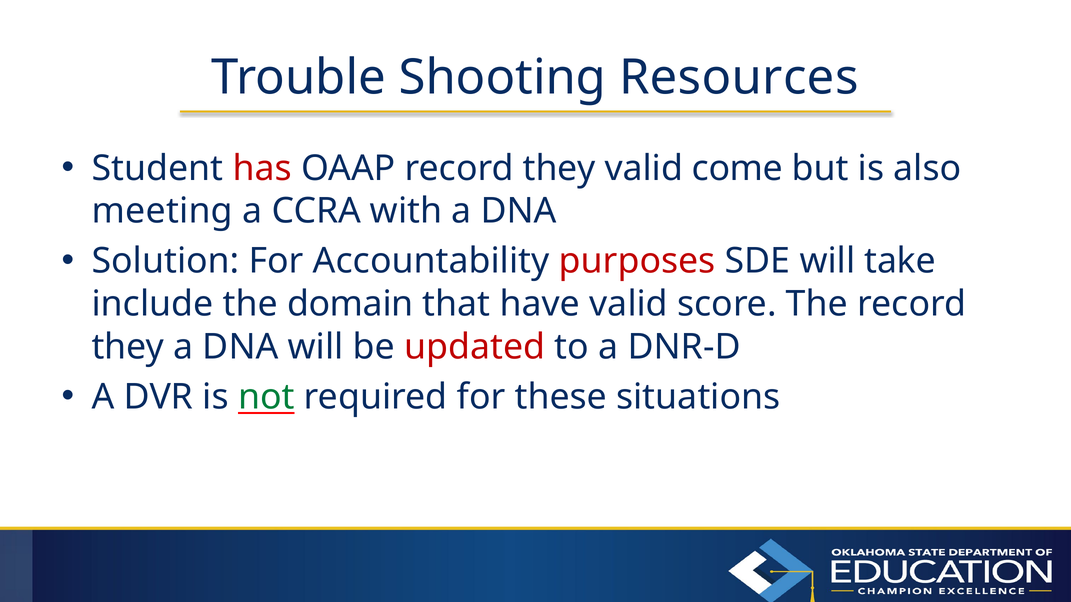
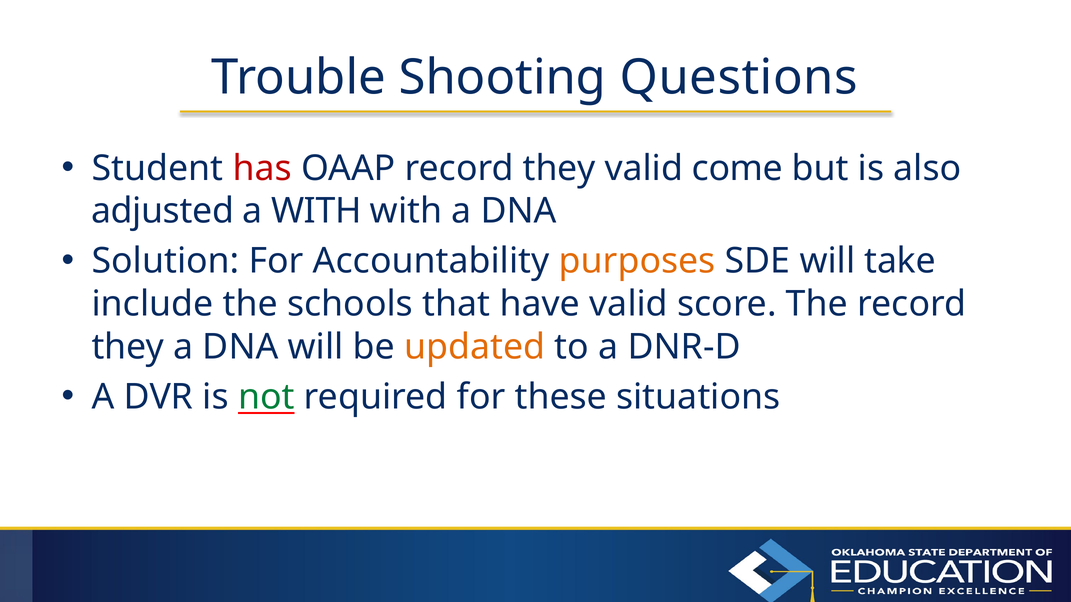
Resources: Resources -> Questions (739, 78)
meeting: meeting -> adjusted (163, 211)
a CCRA: CCRA -> WITH (316, 211)
purposes colour: red -> orange (637, 261)
domain: domain -> schools (350, 304)
updated colour: red -> orange (475, 347)
